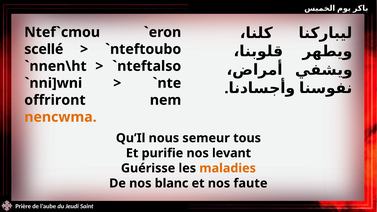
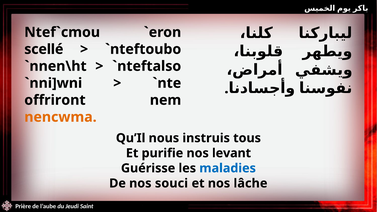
semeur: semeur -> instruis (206, 138)
maladies colour: orange -> blue (228, 168)
blanc: blanc -> souci (171, 183)
faute: faute -> lâche (250, 183)
